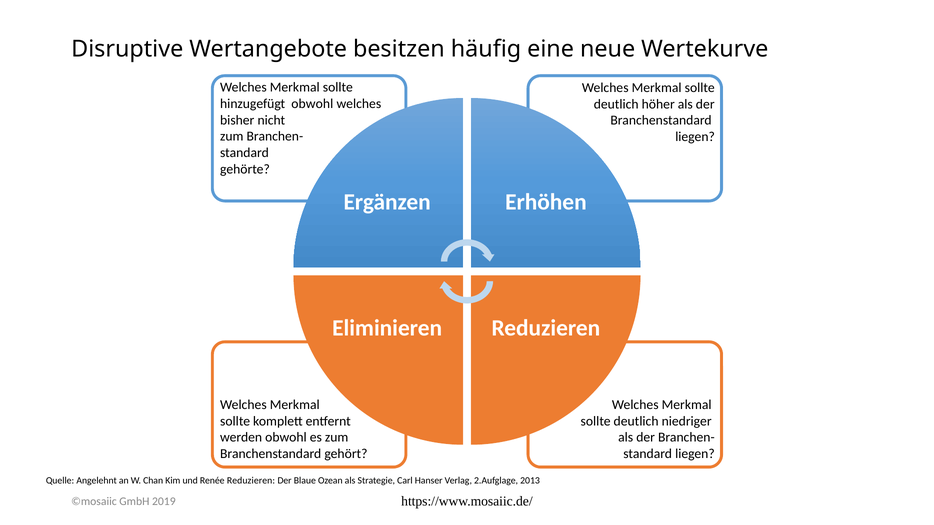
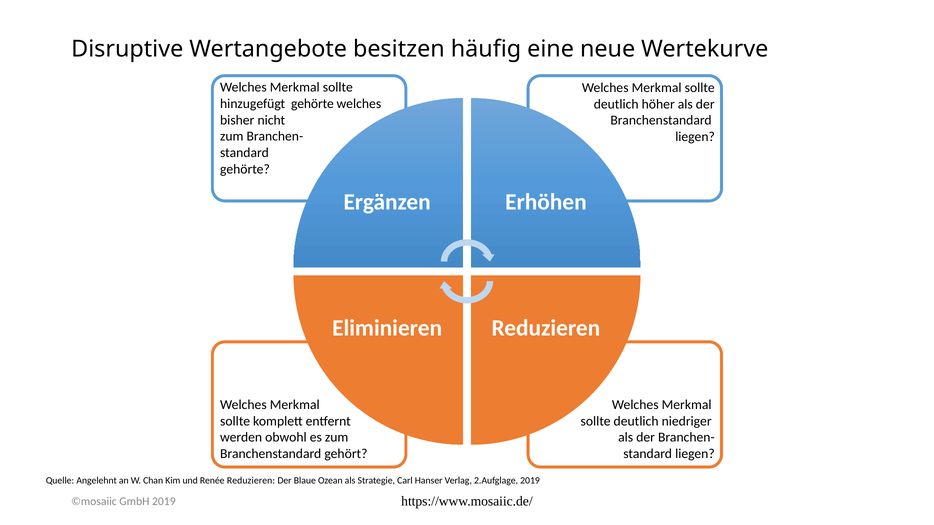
hinzugefügt obwohl: obwohl -> gehörte (312, 104)
2.Aufglage 2013: 2013 -> 2019 (530, 481)
